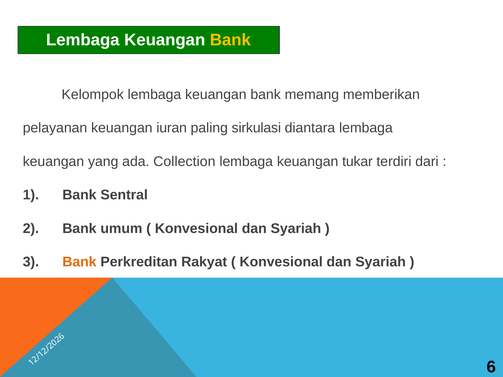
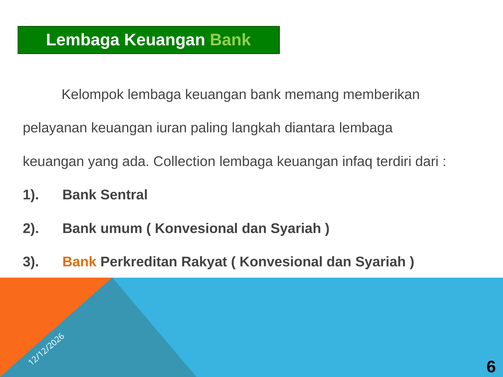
Bank colour: yellow -> light green (230, 40)
sirkulasi: sirkulasi -> langkah (256, 128)
tukar: tukar -> infaq (357, 162)
